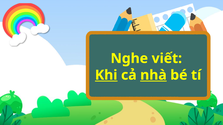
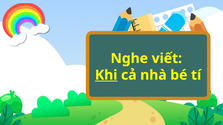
nhà underline: present -> none (153, 75)
